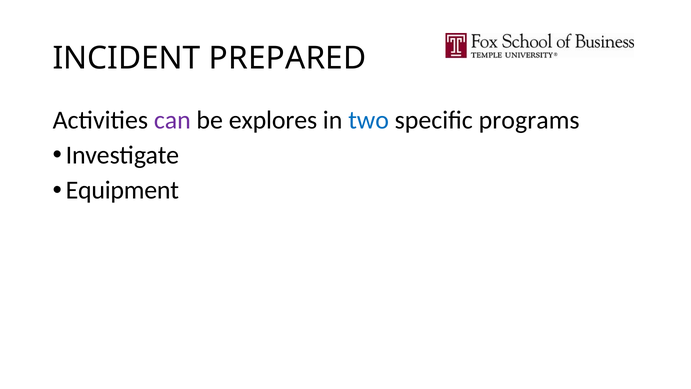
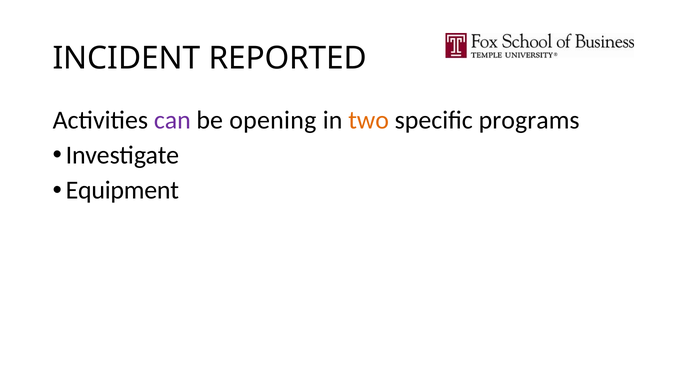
PREPARED: PREPARED -> REPORTED (288, 58)
explores: explores -> opening (273, 120)
two colour: blue -> orange (369, 120)
